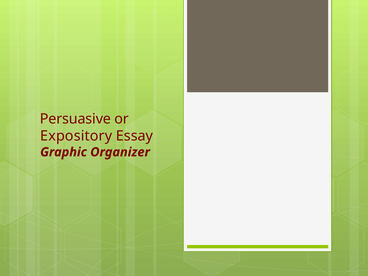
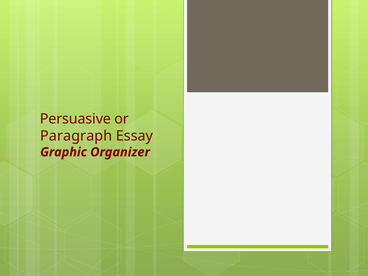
Expository: Expository -> Paragraph (76, 136)
